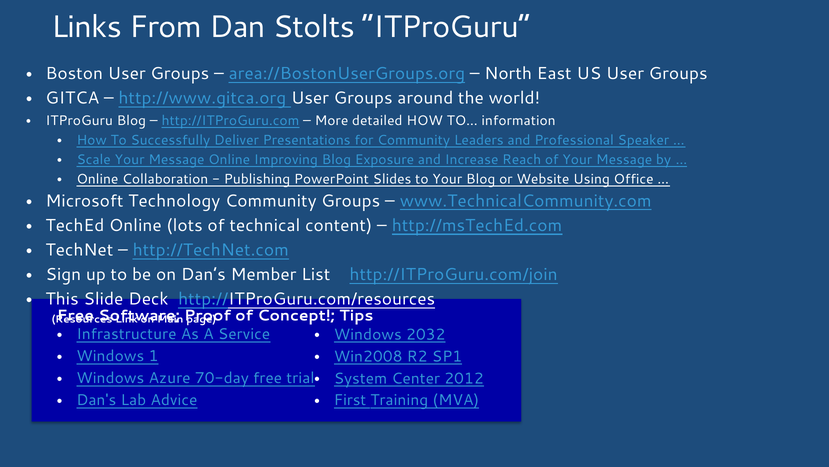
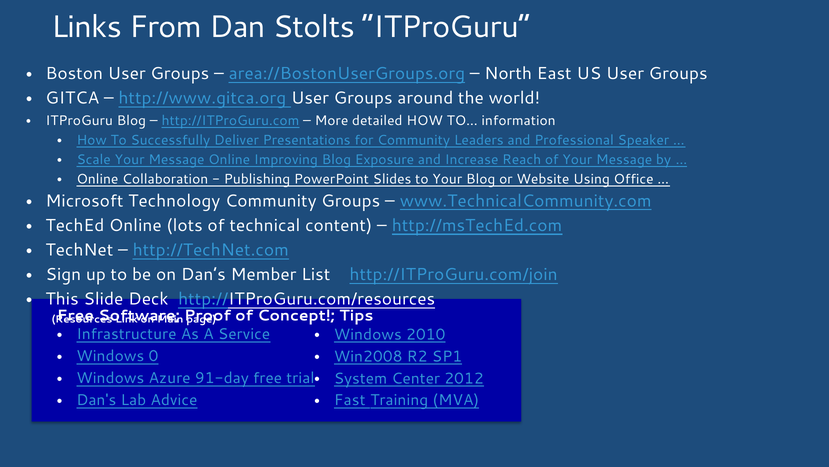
2032: 2032 -> 2010 (426, 334)
1: 1 -> 0 (153, 356)
70-day: 70-day -> 91-day (222, 378)
First: First -> Fast (350, 400)
